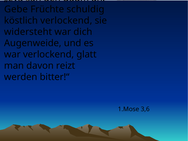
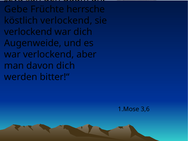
schuldig: schuldig -> herrsche (86, 9)
widersteht: widersteht -> verlockend (28, 32)
glatt: glatt -> aber (87, 54)
davon reizt: reizt -> dich (66, 66)
